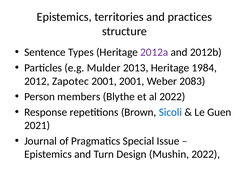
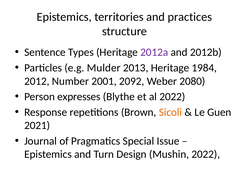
Zapotec: Zapotec -> Number (70, 81)
2001 2001: 2001 -> 2092 (132, 81)
2083: 2083 -> 2080 (192, 81)
members: members -> expresses (79, 97)
Sicoli colour: blue -> orange (170, 112)
